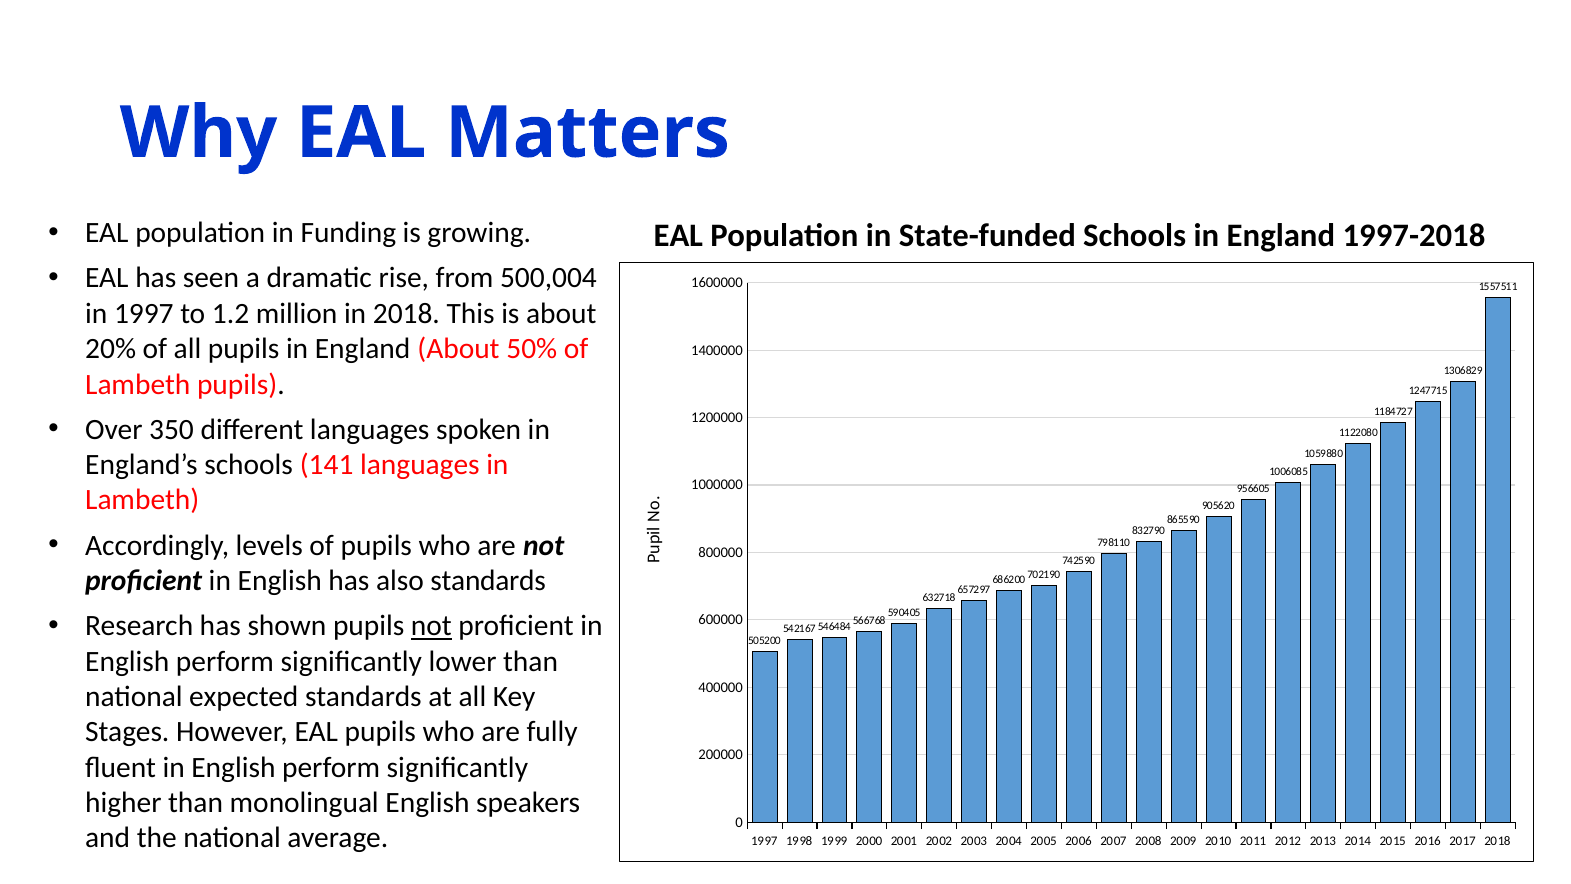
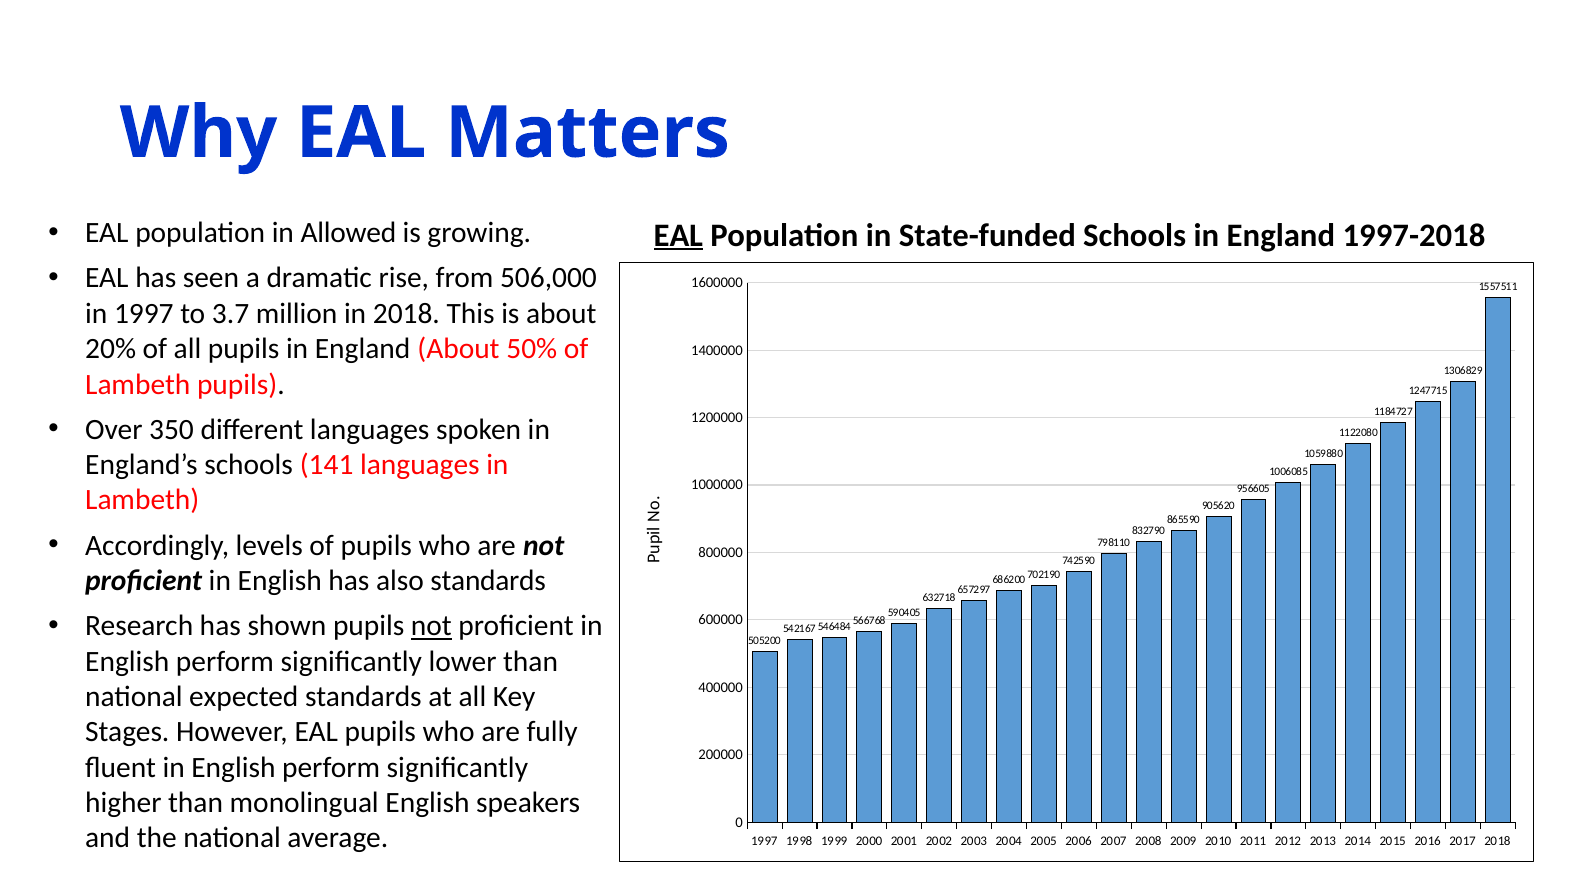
Funding: Funding -> Allowed (348, 233)
EAL underline: none -> present (678, 235)
500,004: 500,004 -> 506,000 (548, 278)
1.2: 1.2 -> 3.7 (231, 313)
